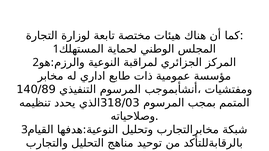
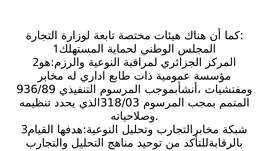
140/89: 140/89 -> 936/89 (36, 90)
